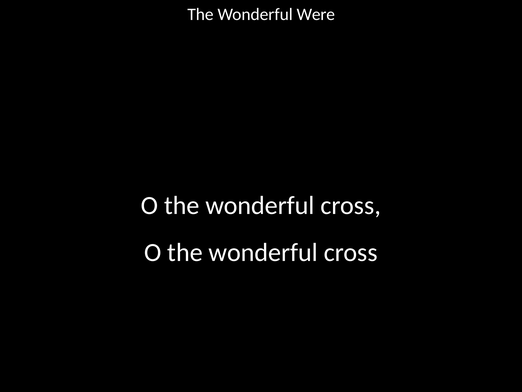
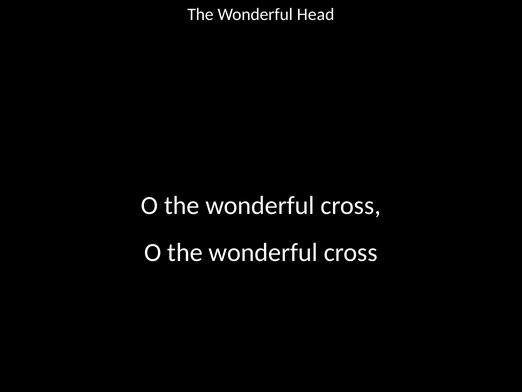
Were: Were -> Head (316, 14)
